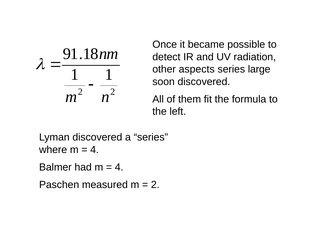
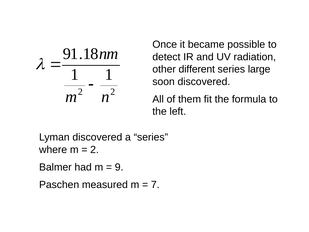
aspects: aspects -> different (197, 69)
4: 4 -> 2 (95, 150)
4: 4 -> 9 (119, 167)
2: 2 -> 7 (155, 185)
